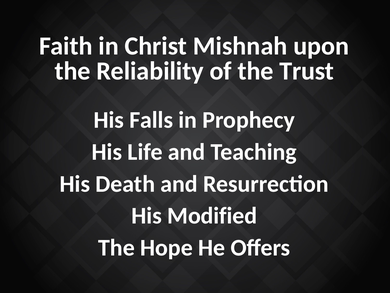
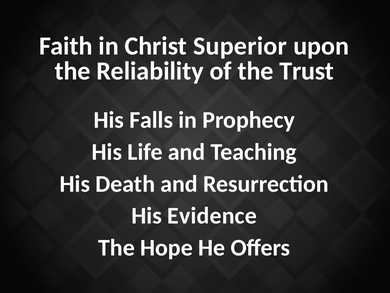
Mishnah: Mishnah -> Superior (240, 46)
Modified: Modified -> Evidence (212, 215)
